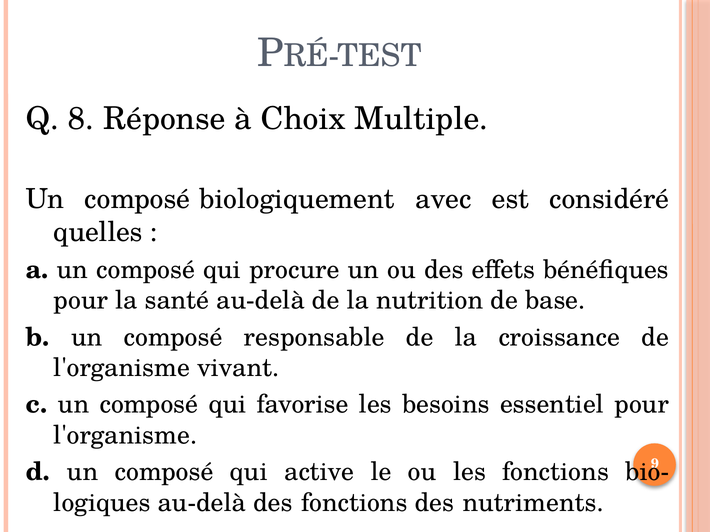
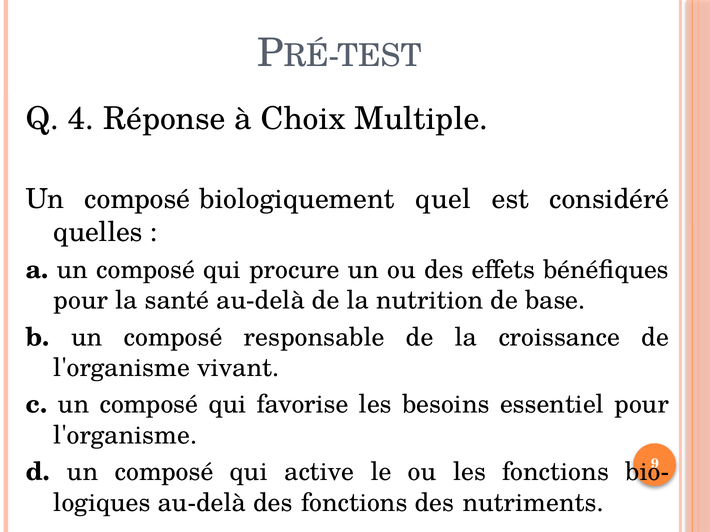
8: 8 -> 4 (81, 119)
avec: avec -> quel (443, 199)
